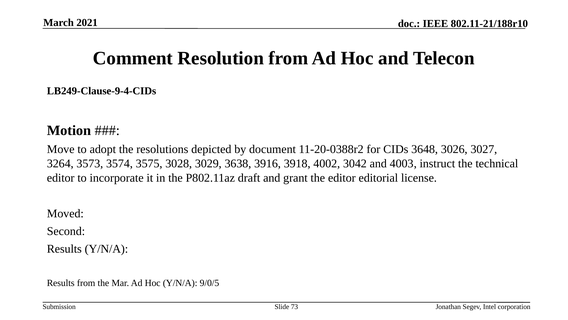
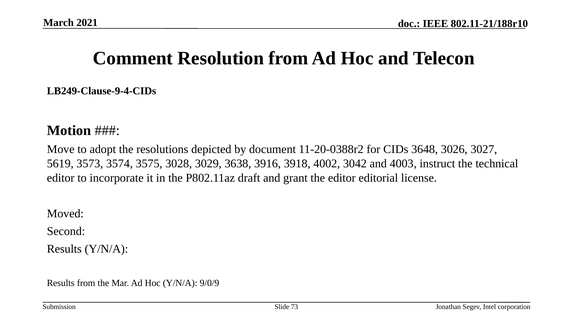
3264: 3264 -> 5619 (60, 163)
9/0/5: 9/0/5 -> 9/0/9 (209, 283)
